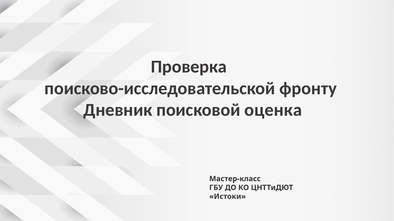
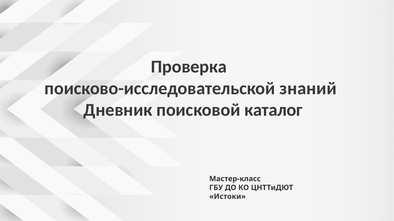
фронту: фронту -> знаний (308, 89)
оценка: оценка -> каталог (273, 110)
